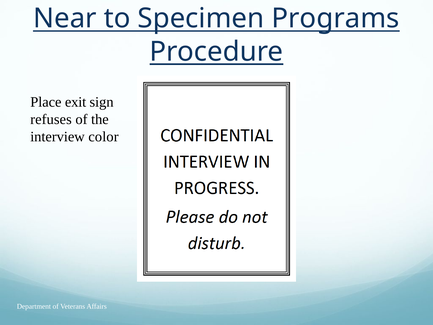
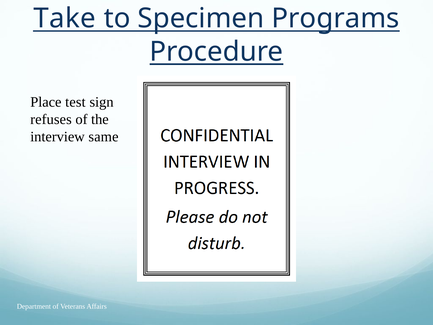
Near: Near -> Take (65, 18)
exit: exit -> test (75, 102)
color: color -> same (103, 137)
